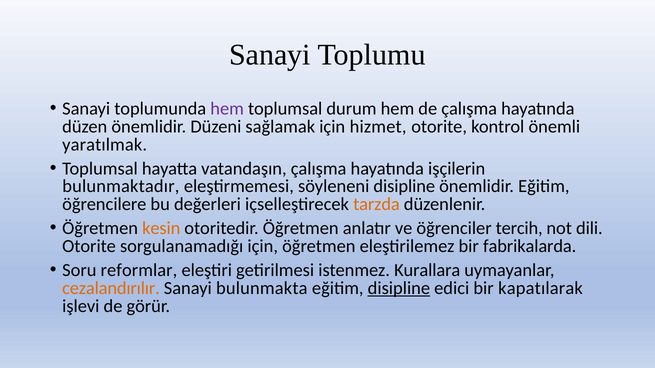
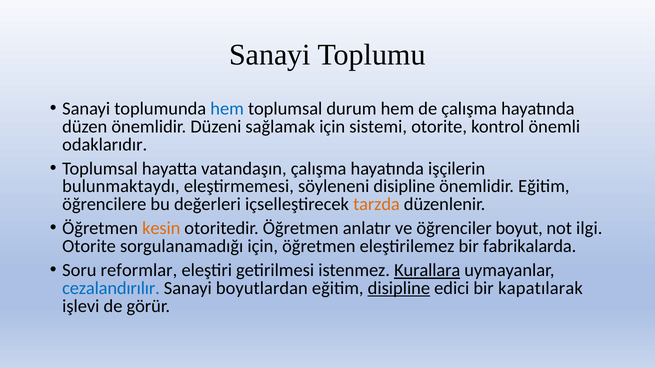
hem colour: purple -> blue (227, 109)
hizmet: hizmet -> sistemi (378, 127)
yaratılmak: yaratılmak -> odaklarıdır (105, 145)
bulunmaktadır: bulunmaktadır -> bulunmaktaydı (121, 187)
tercih: tercih -> boyut (519, 229)
dili: dili -> ilgi (589, 229)
Kurallara underline: none -> present (427, 271)
cezalandırılır colour: orange -> blue (111, 289)
bulunmakta: bulunmakta -> boyutlardan (262, 289)
